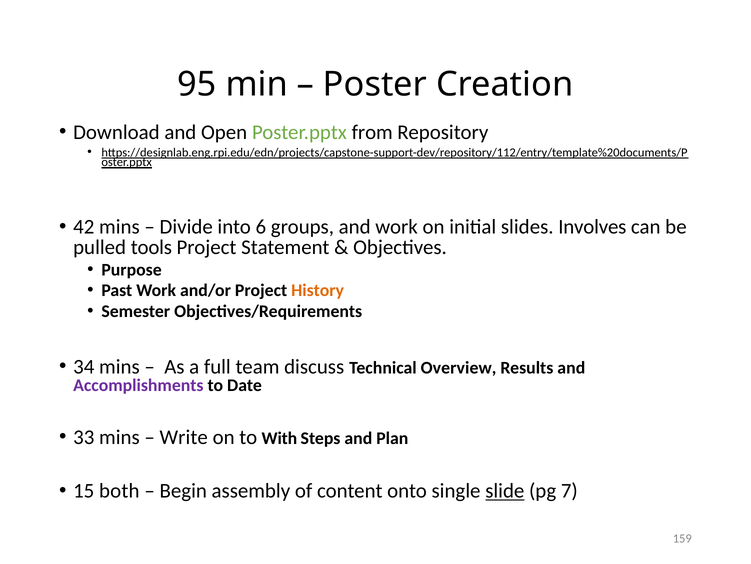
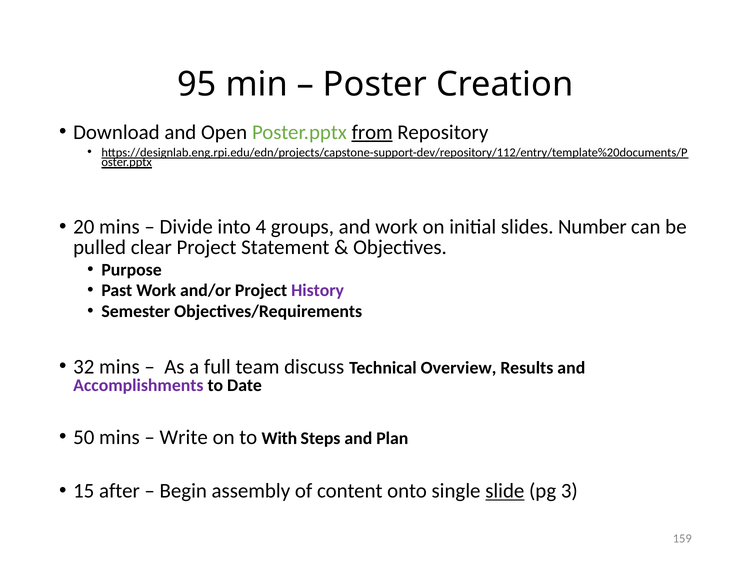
from underline: none -> present (372, 132)
42: 42 -> 20 (84, 227)
6: 6 -> 4 (261, 227)
Involves: Involves -> Number (592, 227)
tools: tools -> clear (151, 247)
History colour: orange -> purple (318, 290)
34: 34 -> 32 (84, 366)
33: 33 -> 50 (84, 437)
both: both -> after (119, 490)
7: 7 -> 3 (569, 490)
